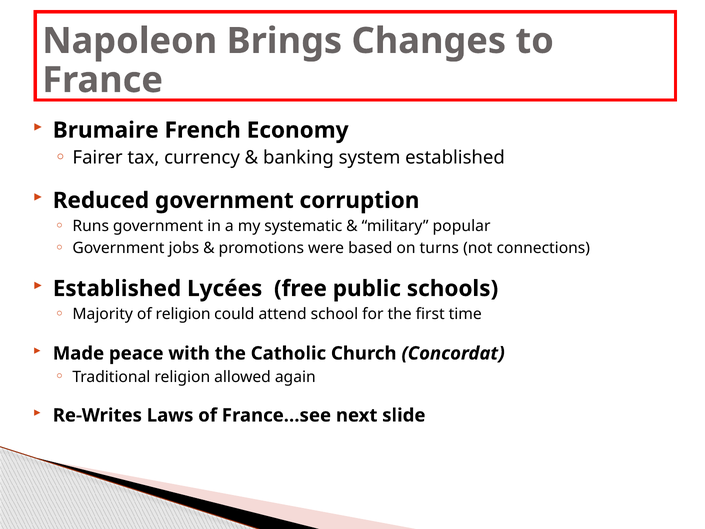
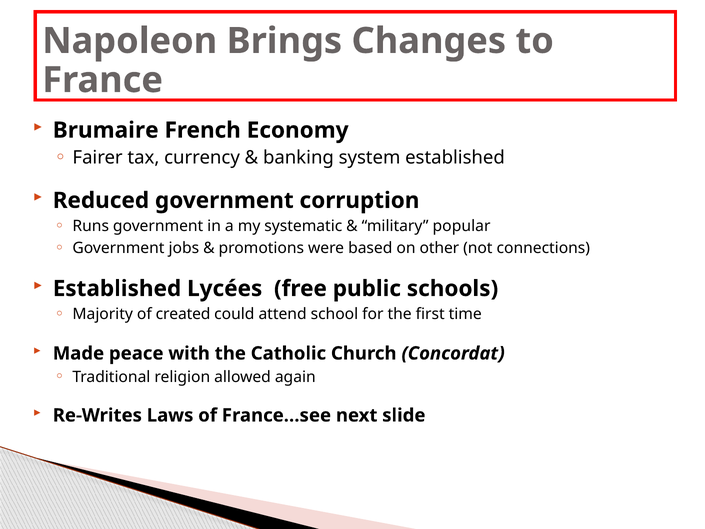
turns: turns -> other (439, 248)
of religion: religion -> created (183, 314)
